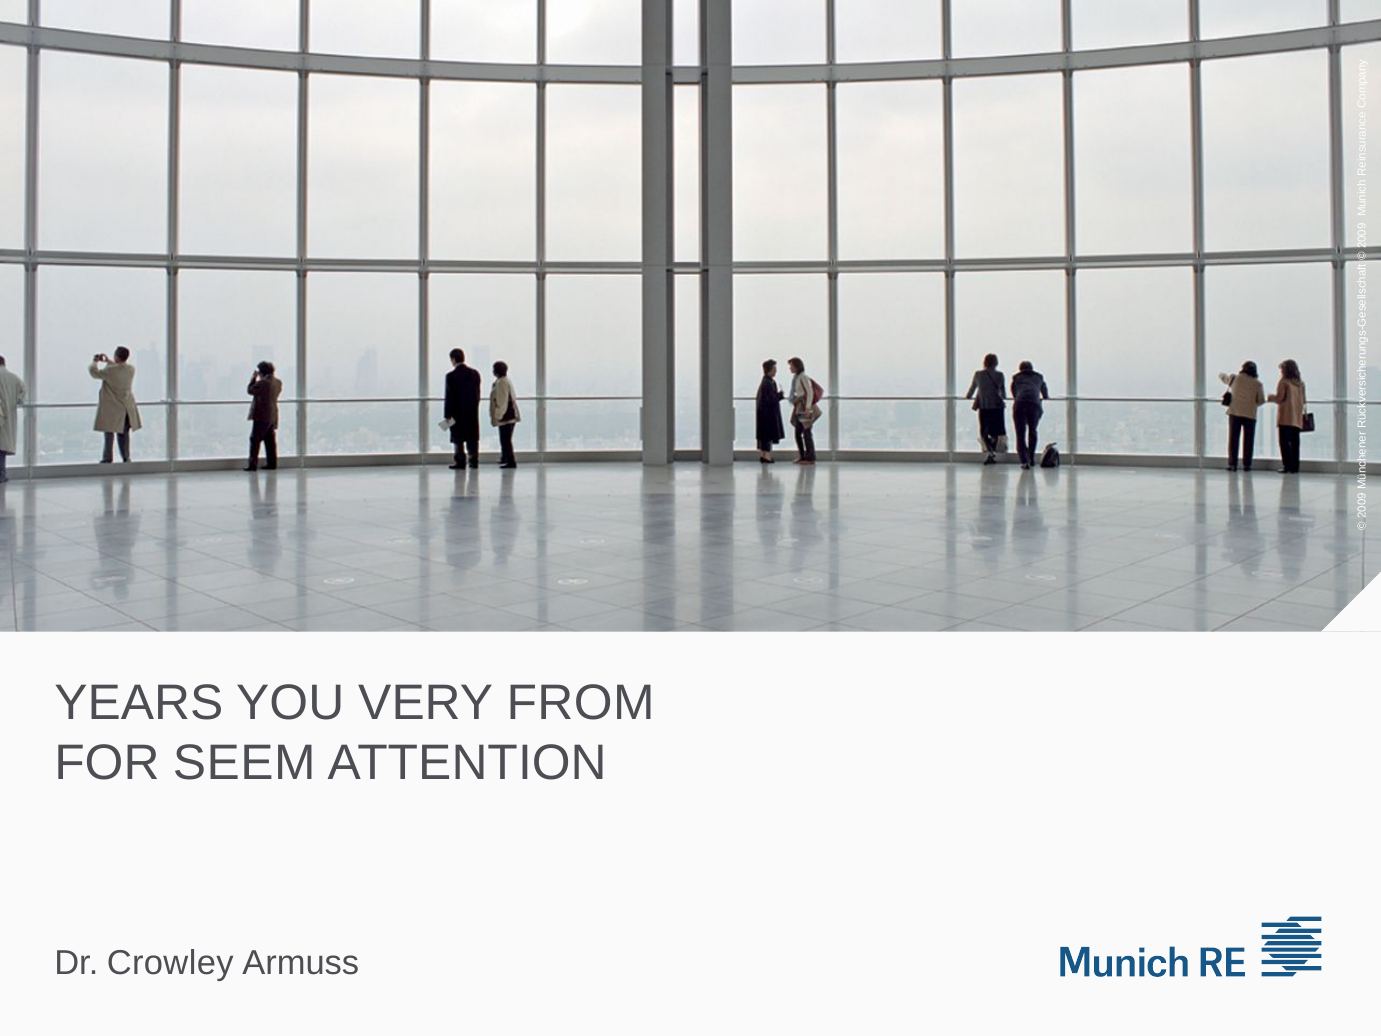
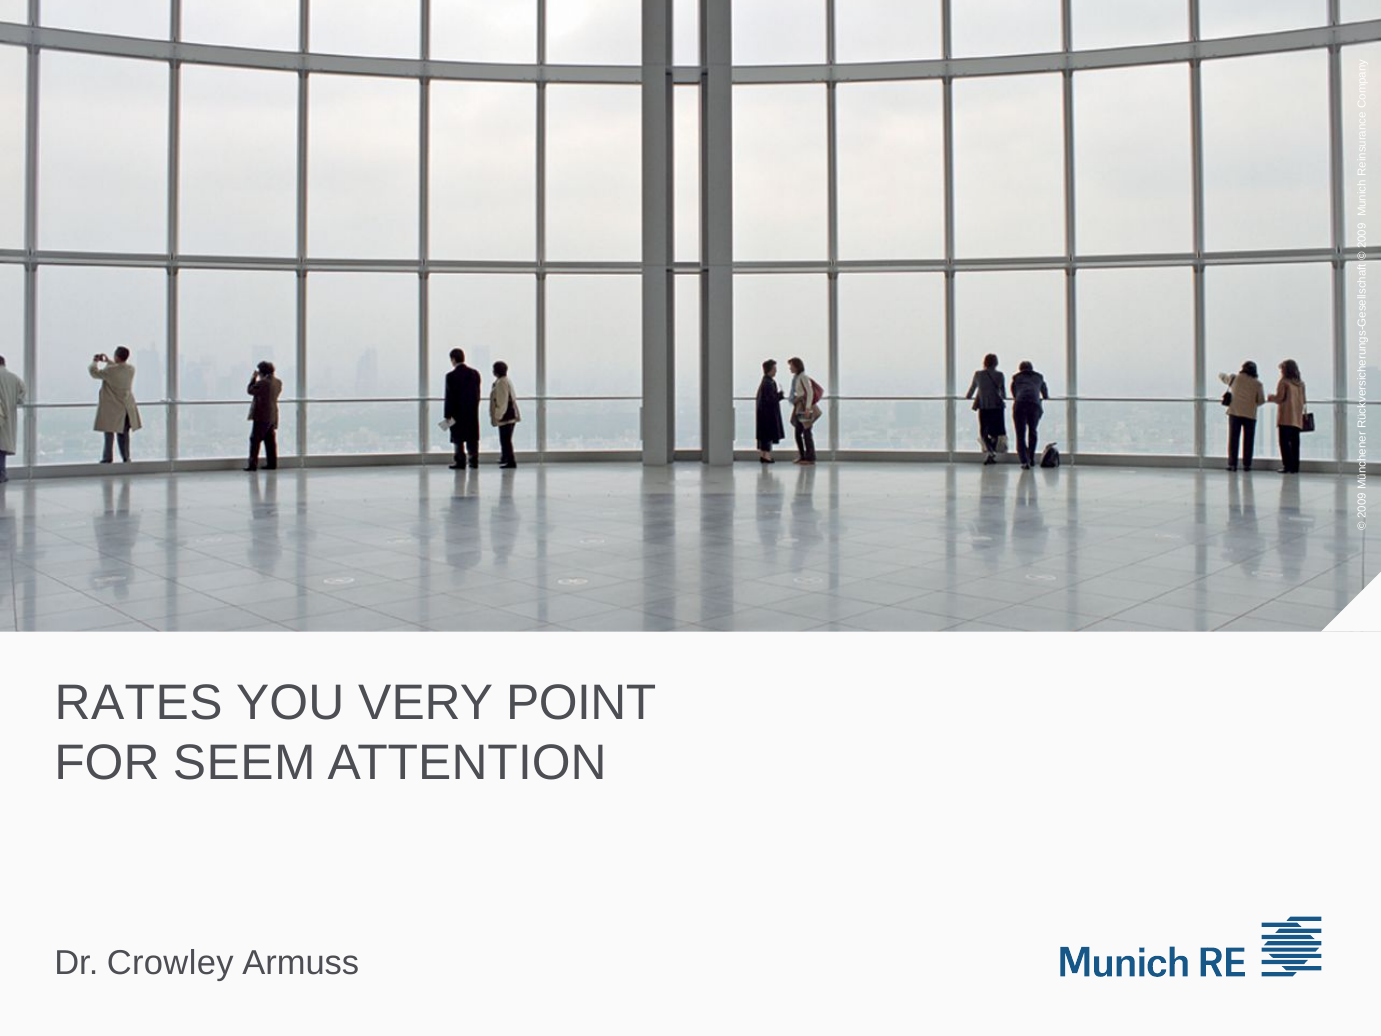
YEARS: YEARS -> RATES (139, 703)
FROM: FROM -> POINT (581, 703)
